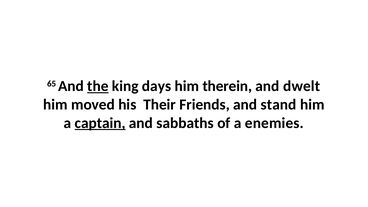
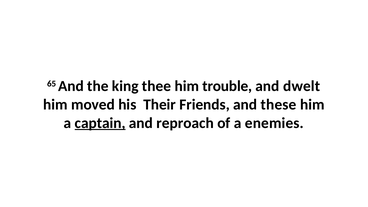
the underline: present -> none (98, 86)
days: days -> thee (157, 86)
therein: therein -> trouble (227, 86)
stand: stand -> these (279, 105)
sabbaths: sabbaths -> reproach (185, 123)
